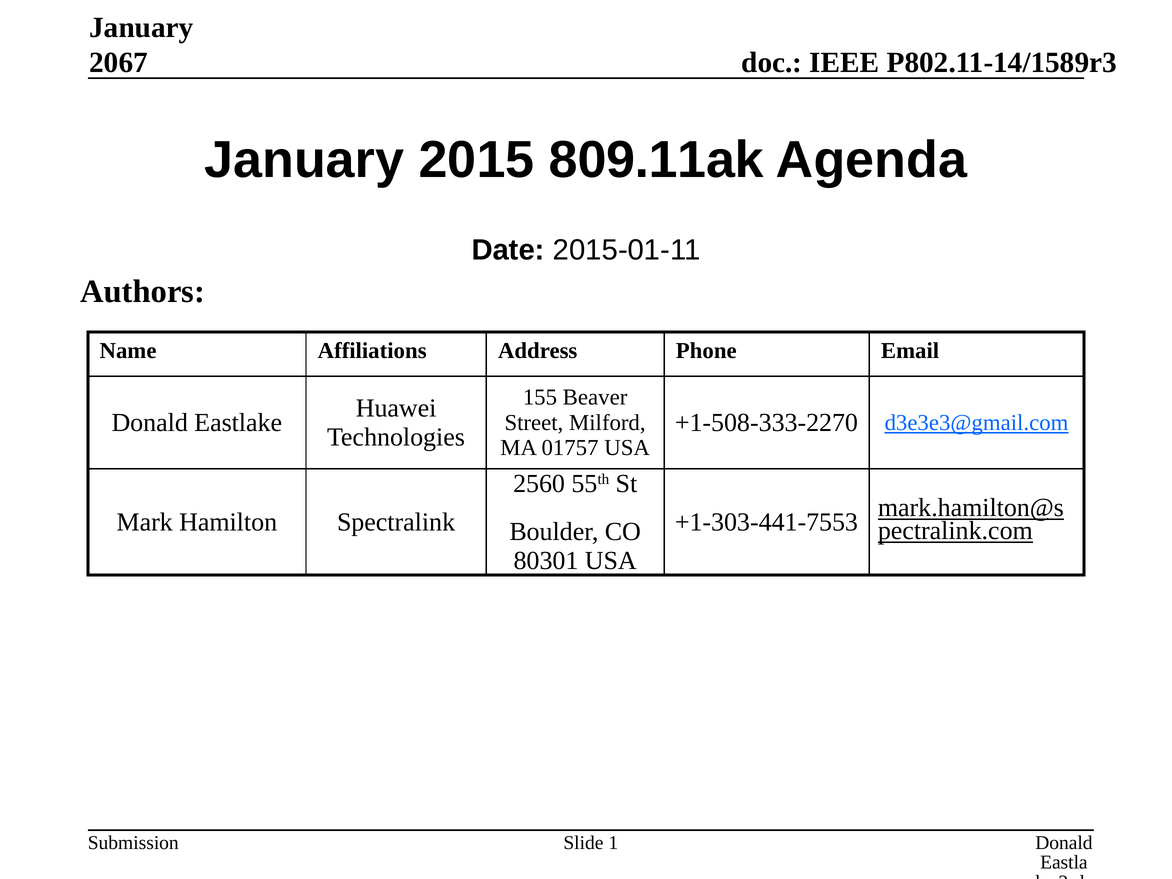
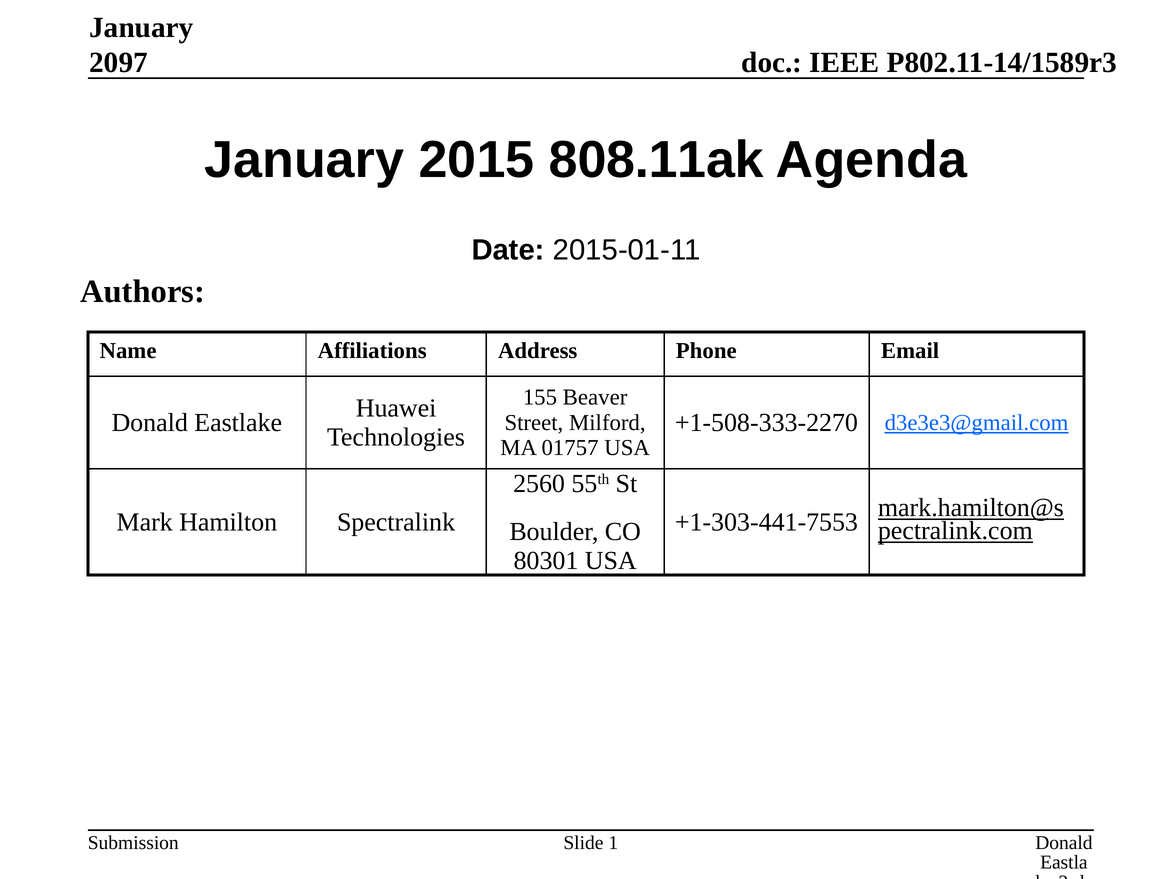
2067: 2067 -> 2097 (119, 63)
809.11ak: 809.11ak -> 808.11ak (656, 160)
